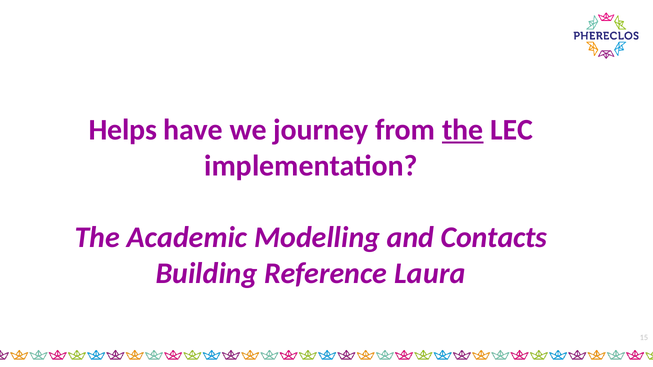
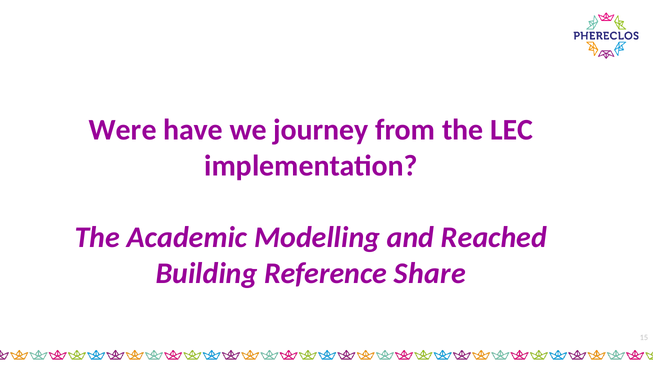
Helps: Helps -> Were (123, 130)
the underline: present -> none (463, 130)
Contacts: Contacts -> Reached (494, 238)
Laura: Laura -> Share (430, 274)
